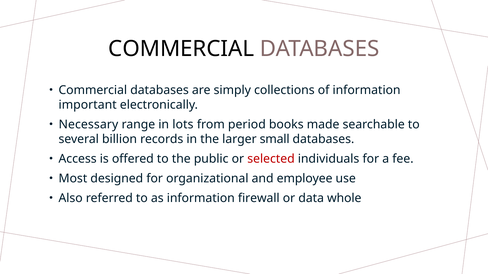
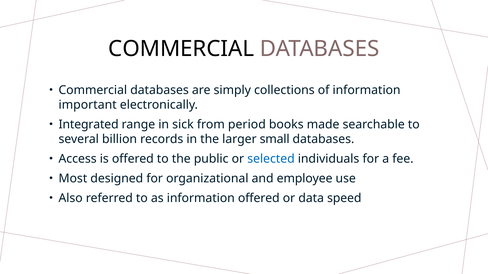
Necessary: Necessary -> Integrated (89, 125)
lots: lots -> sick (183, 125)
selected colour: red -> blue (271, 159)
information firewall: firewall -> offered (259, 199)
whole: whole -> speed (344, 199)
